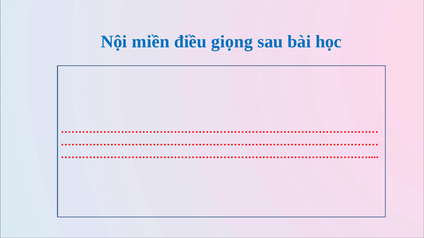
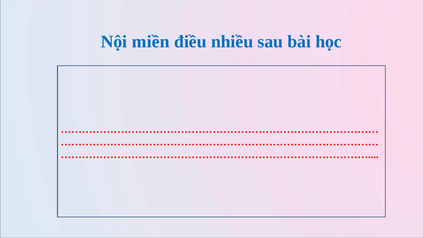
giọng: giọng -> nhiều (232, 42)
